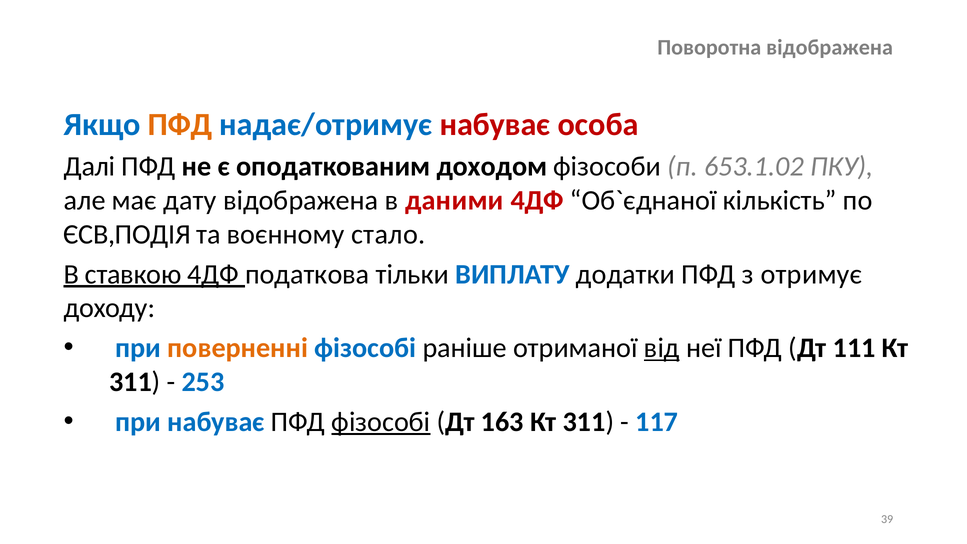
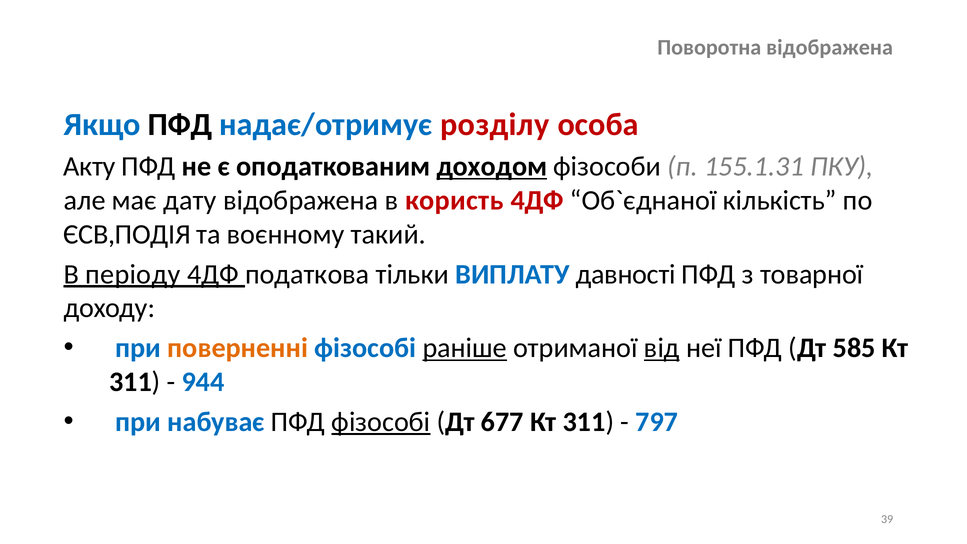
ПФД colour: orange -> black (180, 125)
надає/отримує набуває: набуває -> розділу (495, 125)
Далі: Далі -> Акту (89, 167)
доходом underline: none -> present (492, 167)
653.1.02: 653.1.02 -> 155.1.31 (754, 167)
даними: даними -> користь (454, 200)
стало: стало -> такий (388, 234)
ставкою: ставкою -> періоду (133, 274)
додатки: додатки -> давності (626, 274)
отримує: отримує -> товарної (812, 274)
раніше underline: none -> present (465, 348)
111: 111 -> 585 (854, 348)
253: 253 -> 944 (203, 382)
163: 163 -> 677 (502, 422)
117: 117 -> 797 (657, 422)
